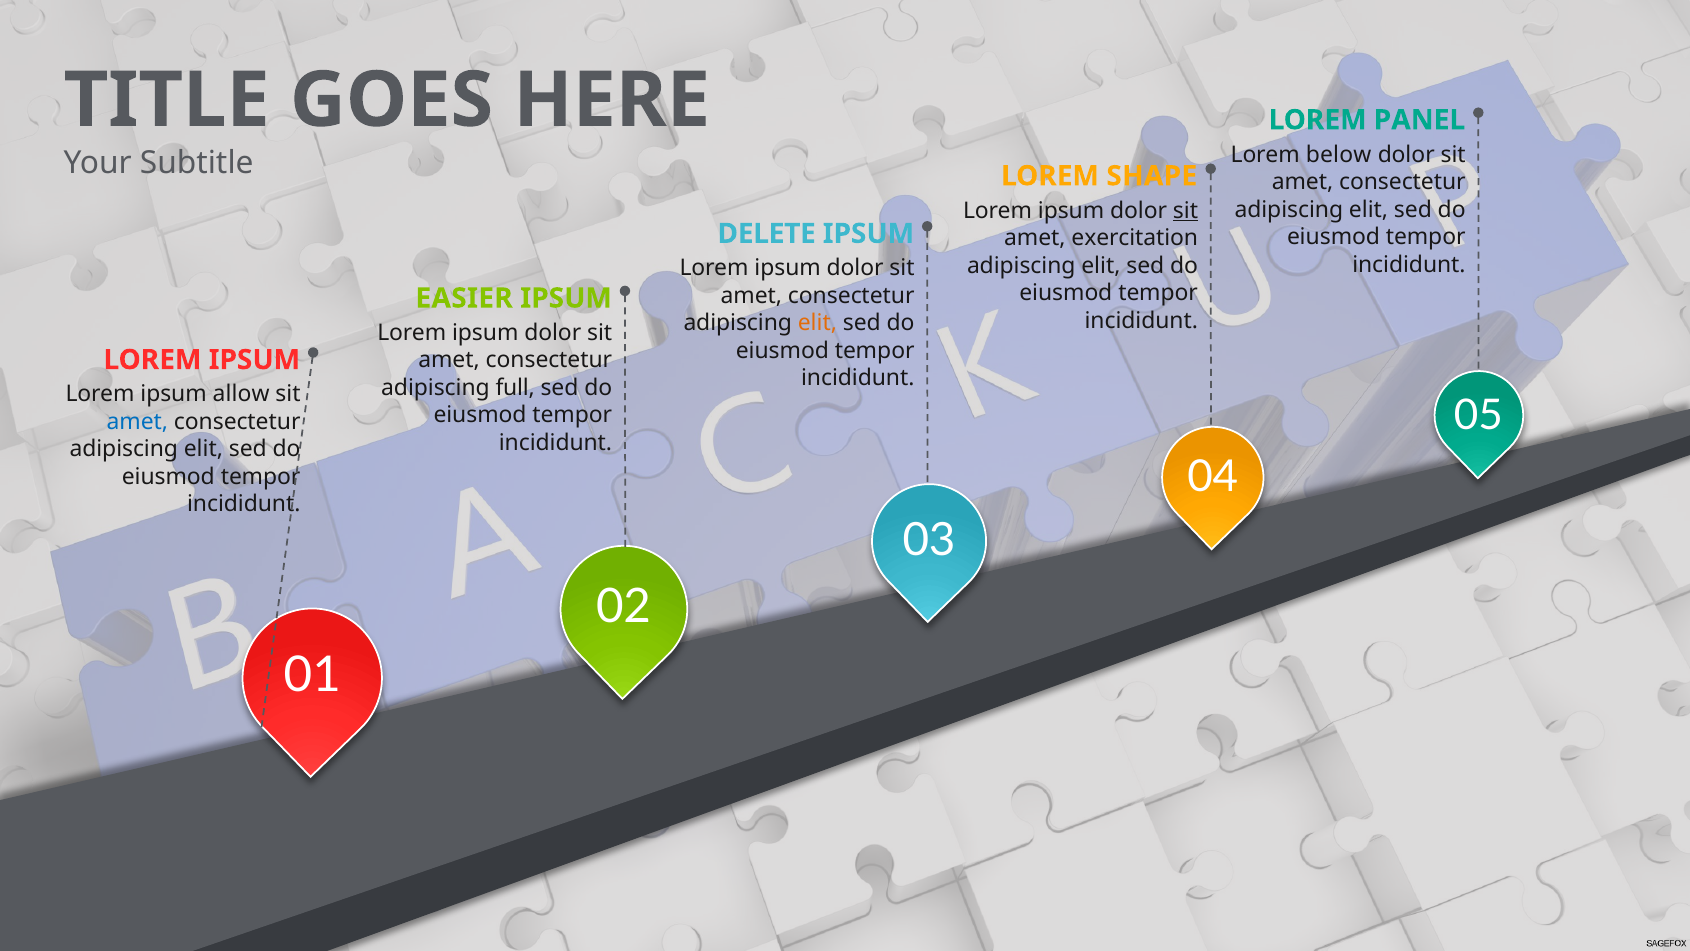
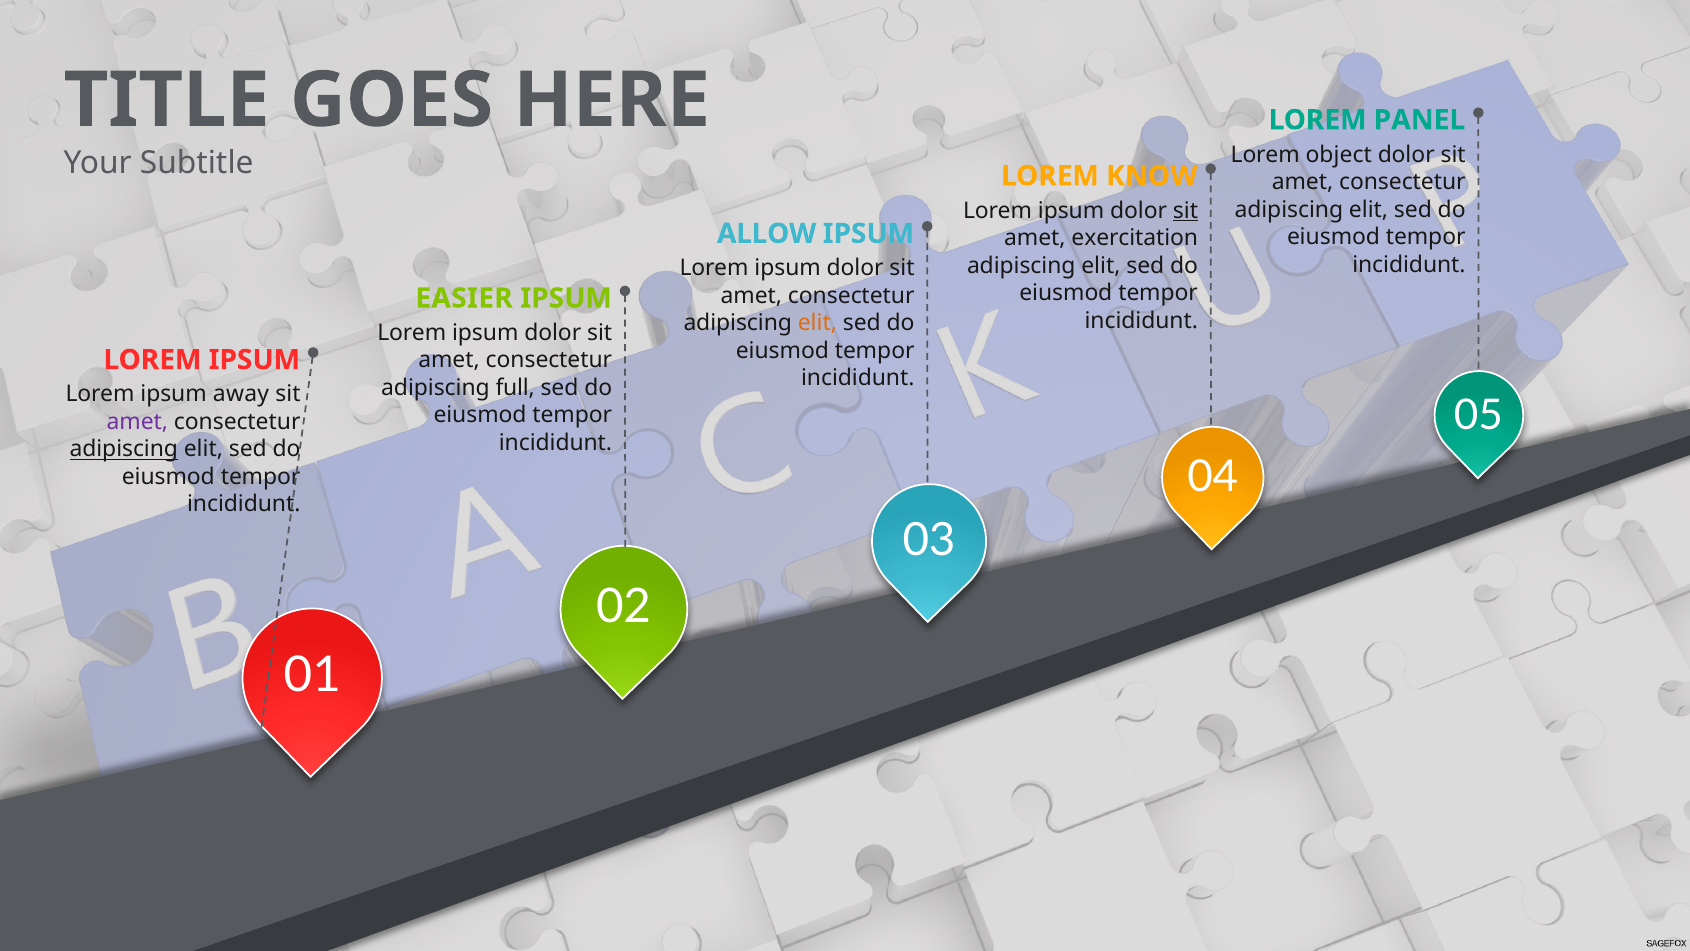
below: below -> object (1339, 154)
SHAPE: SHAPE -> KNOW (1152, 176)
DELETE: DELETE -> ALLOW (767, 234)
allow: allow -> away (241, 394)
amet colour: blue -> purple (137, 422)
adipiscing underline: none -> present (124, 449)
